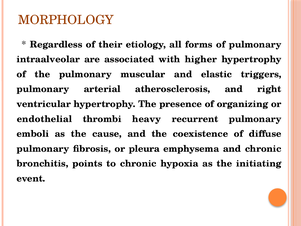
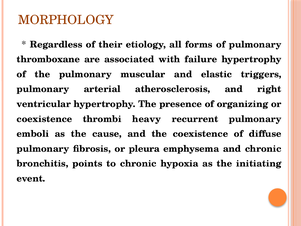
intraalveolar: intraalveolar -> thromboxane (48, 59)
higher: higher -> failure (201, 59)
endothelial: endothelial -> coexistence (44, 119)
